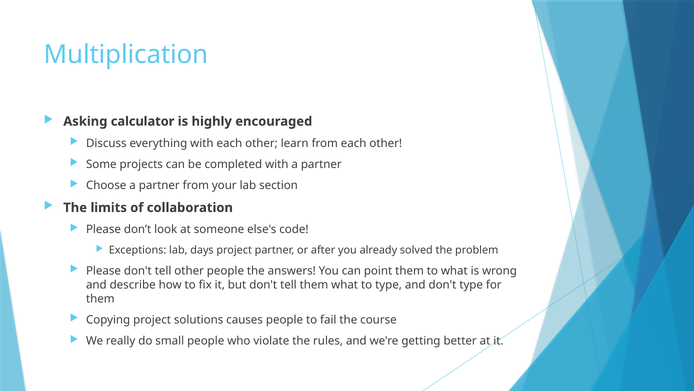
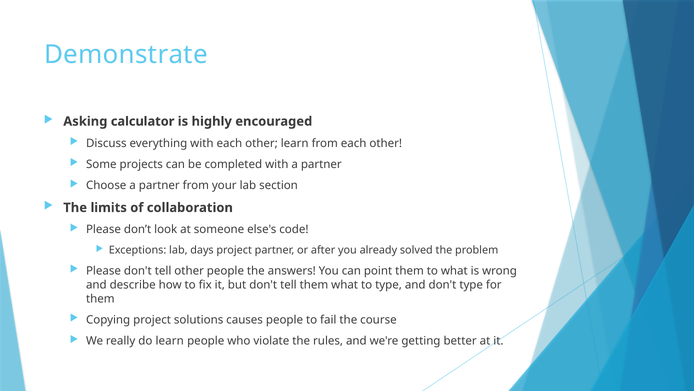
Multiplication: Multiplication -> Demonstrate (126, 55)
do small: small -> learn (170, 341)
